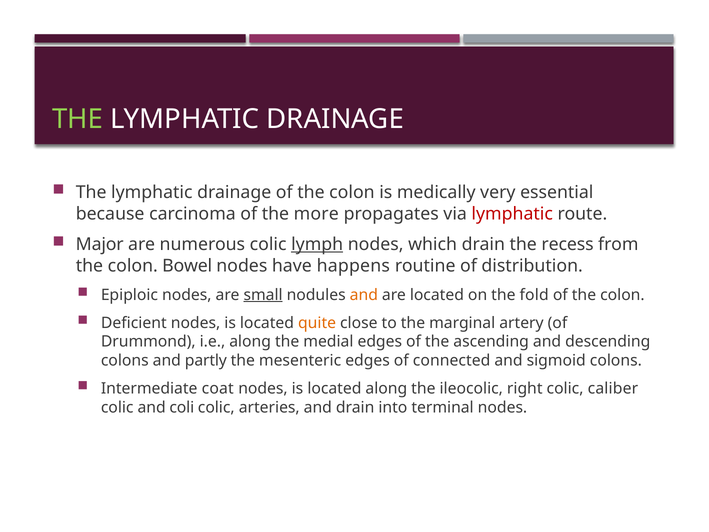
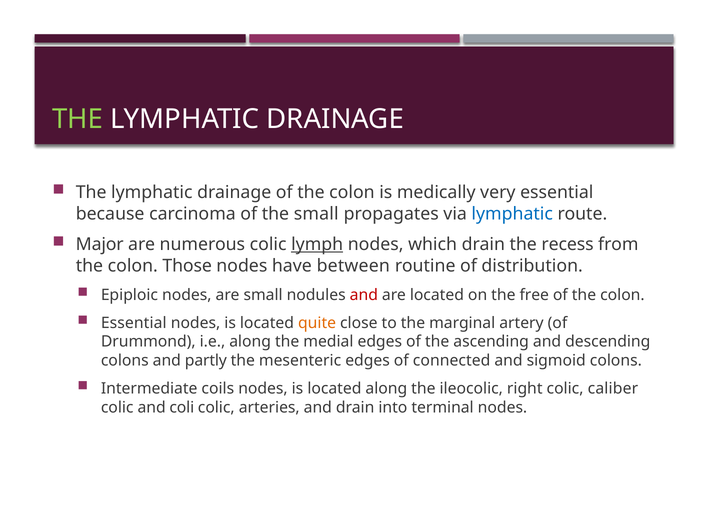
the more: more -> small (316, 214)
lymphatic colour: red -> blue (512, 214)
Bowel: Bowel -> Those (187, 266)
happens: happens -> between (353, 266)
small underline: present -> none (263, 295)
and colour: orange -> red (364, 295)
fold: fold -> free (534, 295)
Deficient: Deficient -> Essential (134, 323)
coat: coat -> coils (218, 388)
